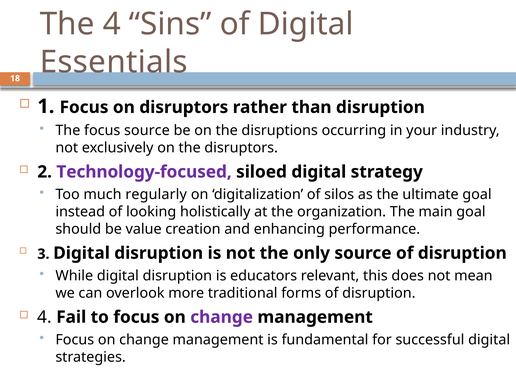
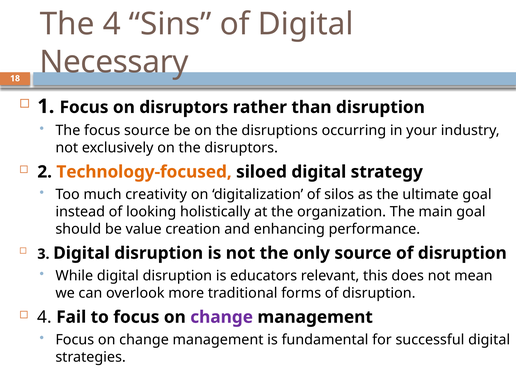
Essentials: Essentials -> Necessary (114, 62)
Technology-focused colour: purple -> orange (144, 172)
regularly: regularly -> creativity (156, 195)
